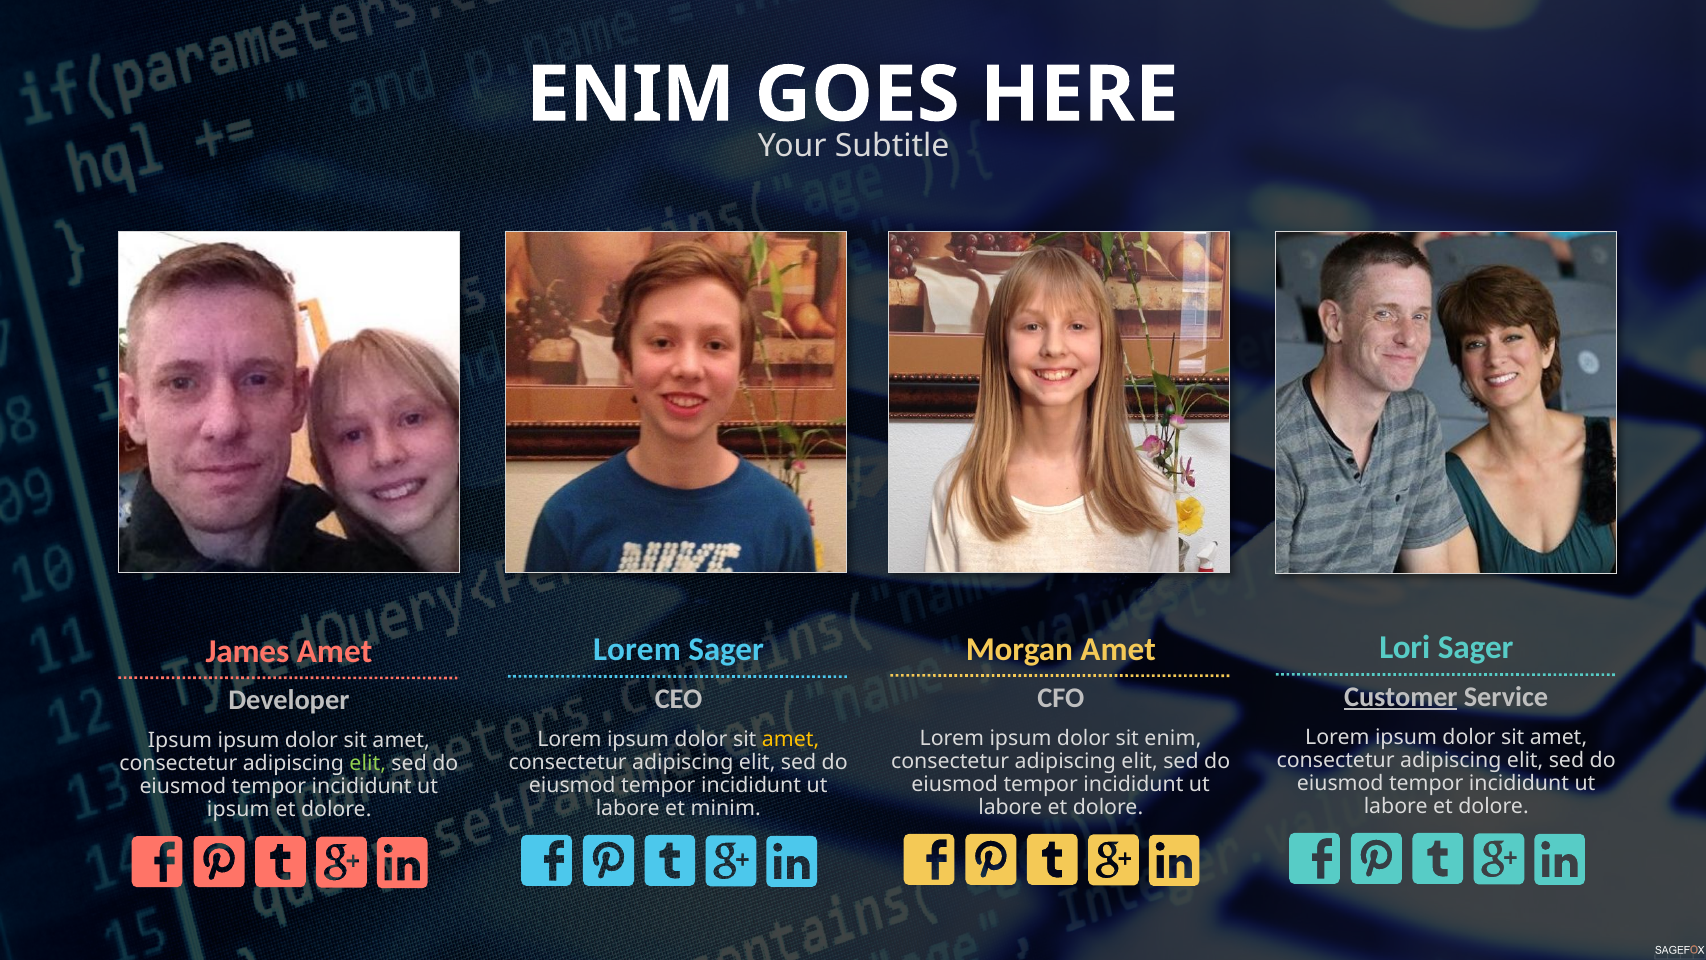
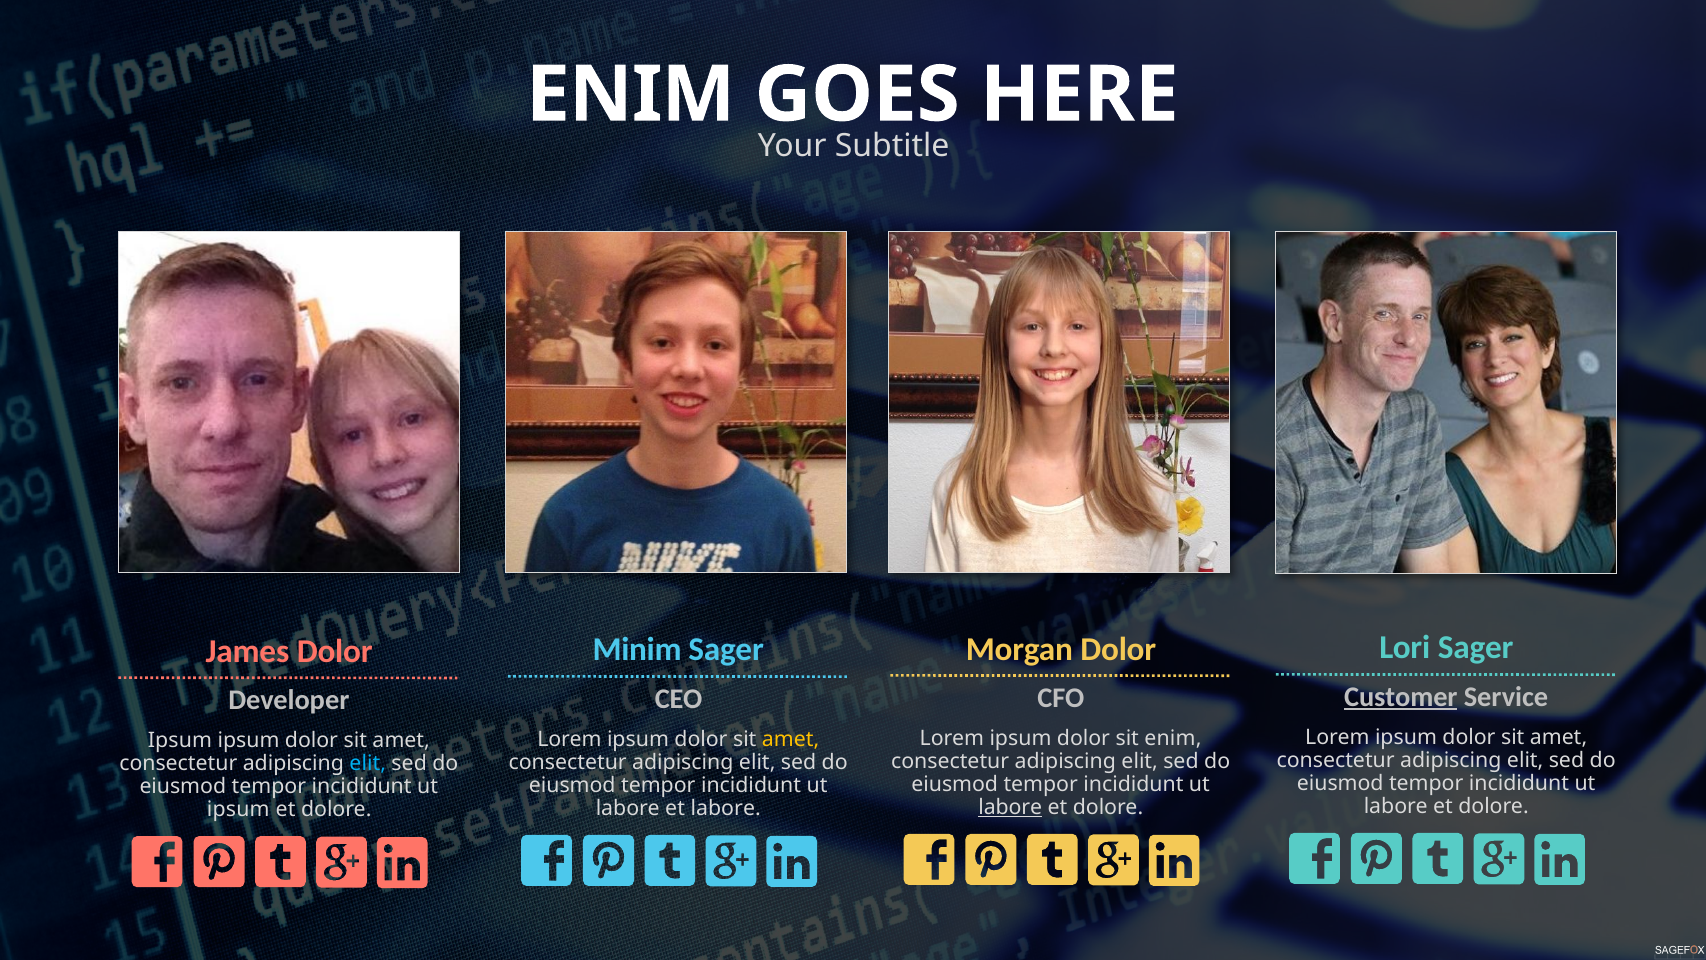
Morgan Amet: Amet -> Dolor (1118, 649)
Lorem: Lorem -> Minim (637, 650)
James Amet: Amet -> Dolor (335, 651)
elit colour: light green -> light blue (368, 763)
labore underline: none -> present (1010, 807)
et minim: minim -> labore (726, 808)
